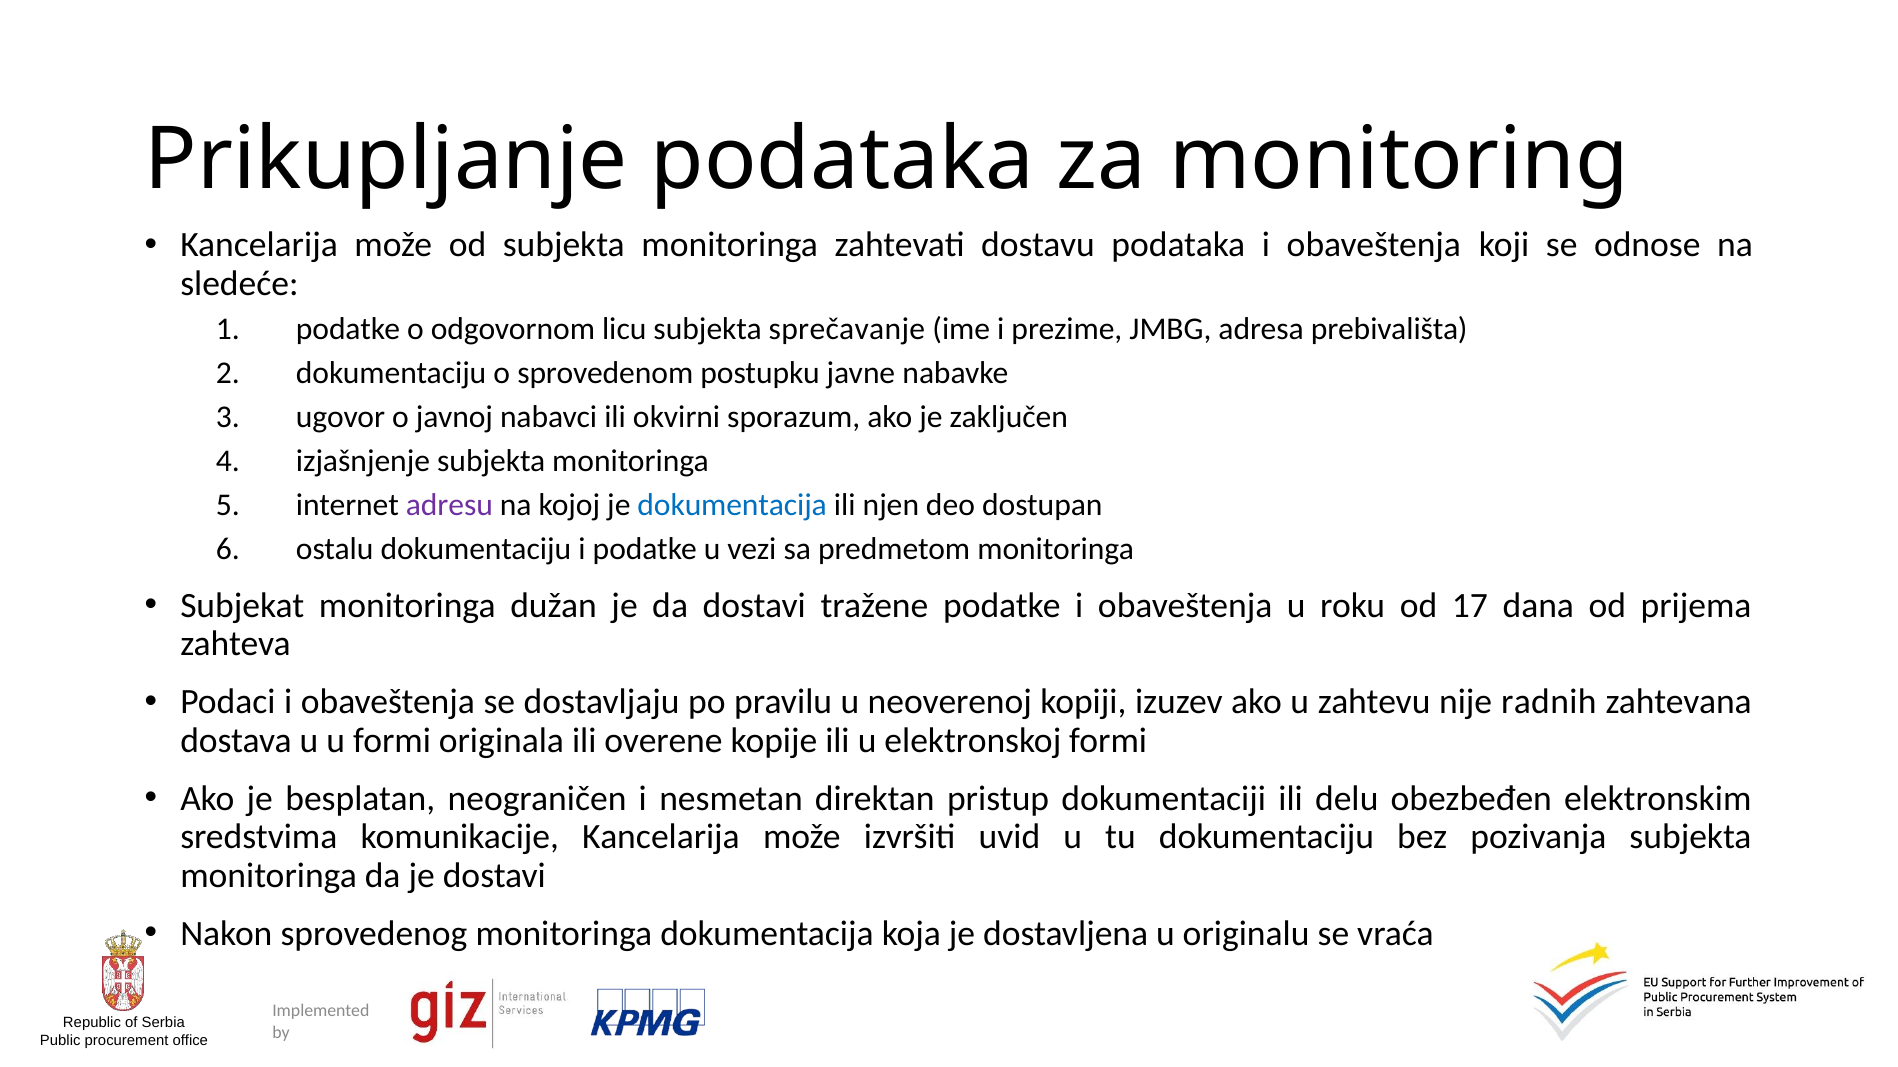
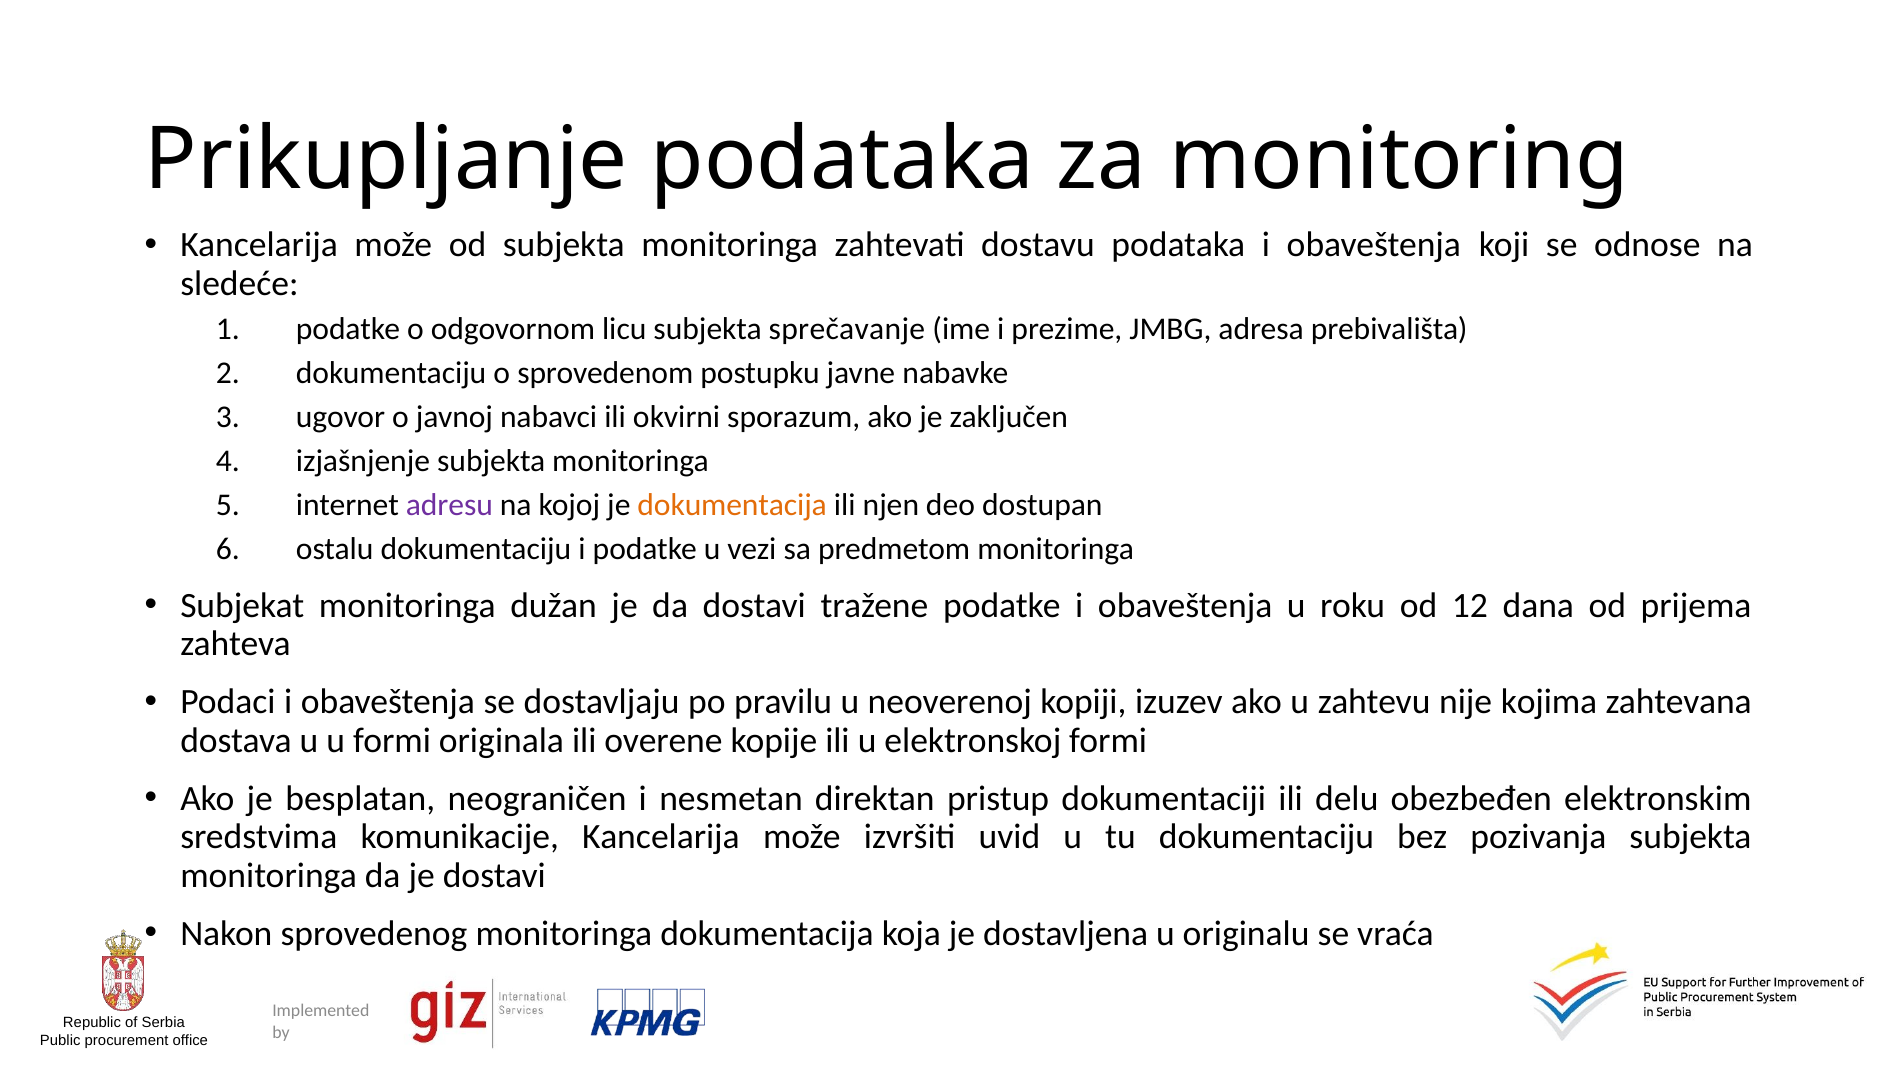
dokumentacija colour: blue -> orange (732, 506)
17: 17 -> 12 (1470, 606)
radnih: radnih -> kojima (1549, 702)
